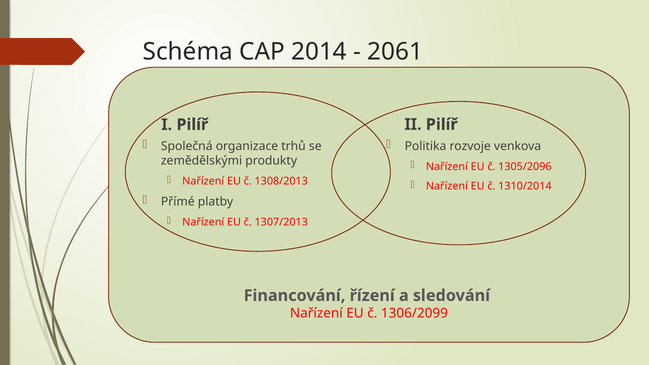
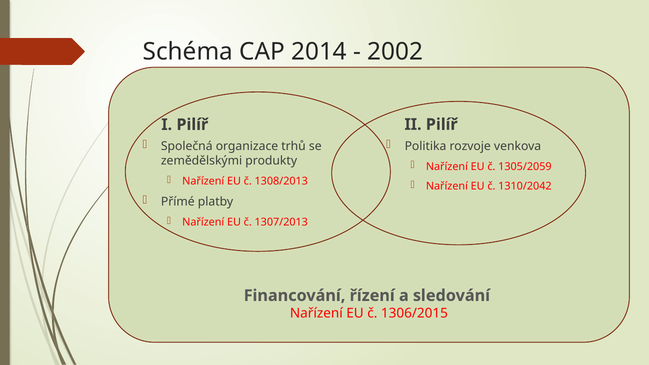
2061: 2061 -> 2002 (395, 52)
1305/2096: 1305/2096 -> 1305/2059 (525, 167)
1310/2014: 1310/2014 -> 1310/2042 (525, 186)
1306/2099: 1306/2099 -> 1306/2015 (414, 313)
